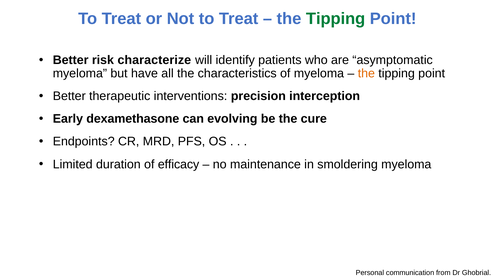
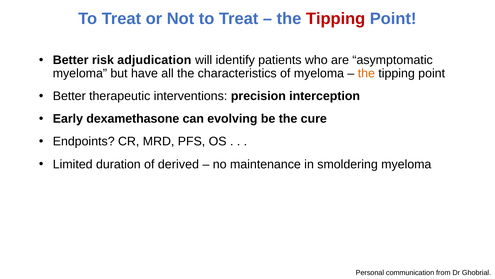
Tipping colour: green -> red (336, 19)
characterize: characterize -> adjudication (154, 60)
efficacy: efficacy -> derived (178, 164)
